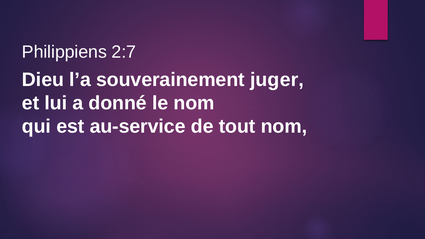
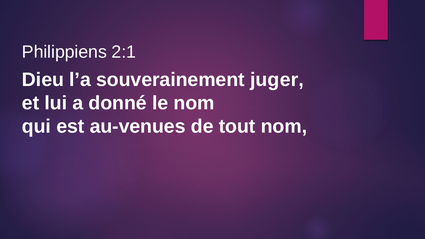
2:7: 2:7 -> 2:1 (124, 52)
au-service: au-service -> au-venues (138, 126)
